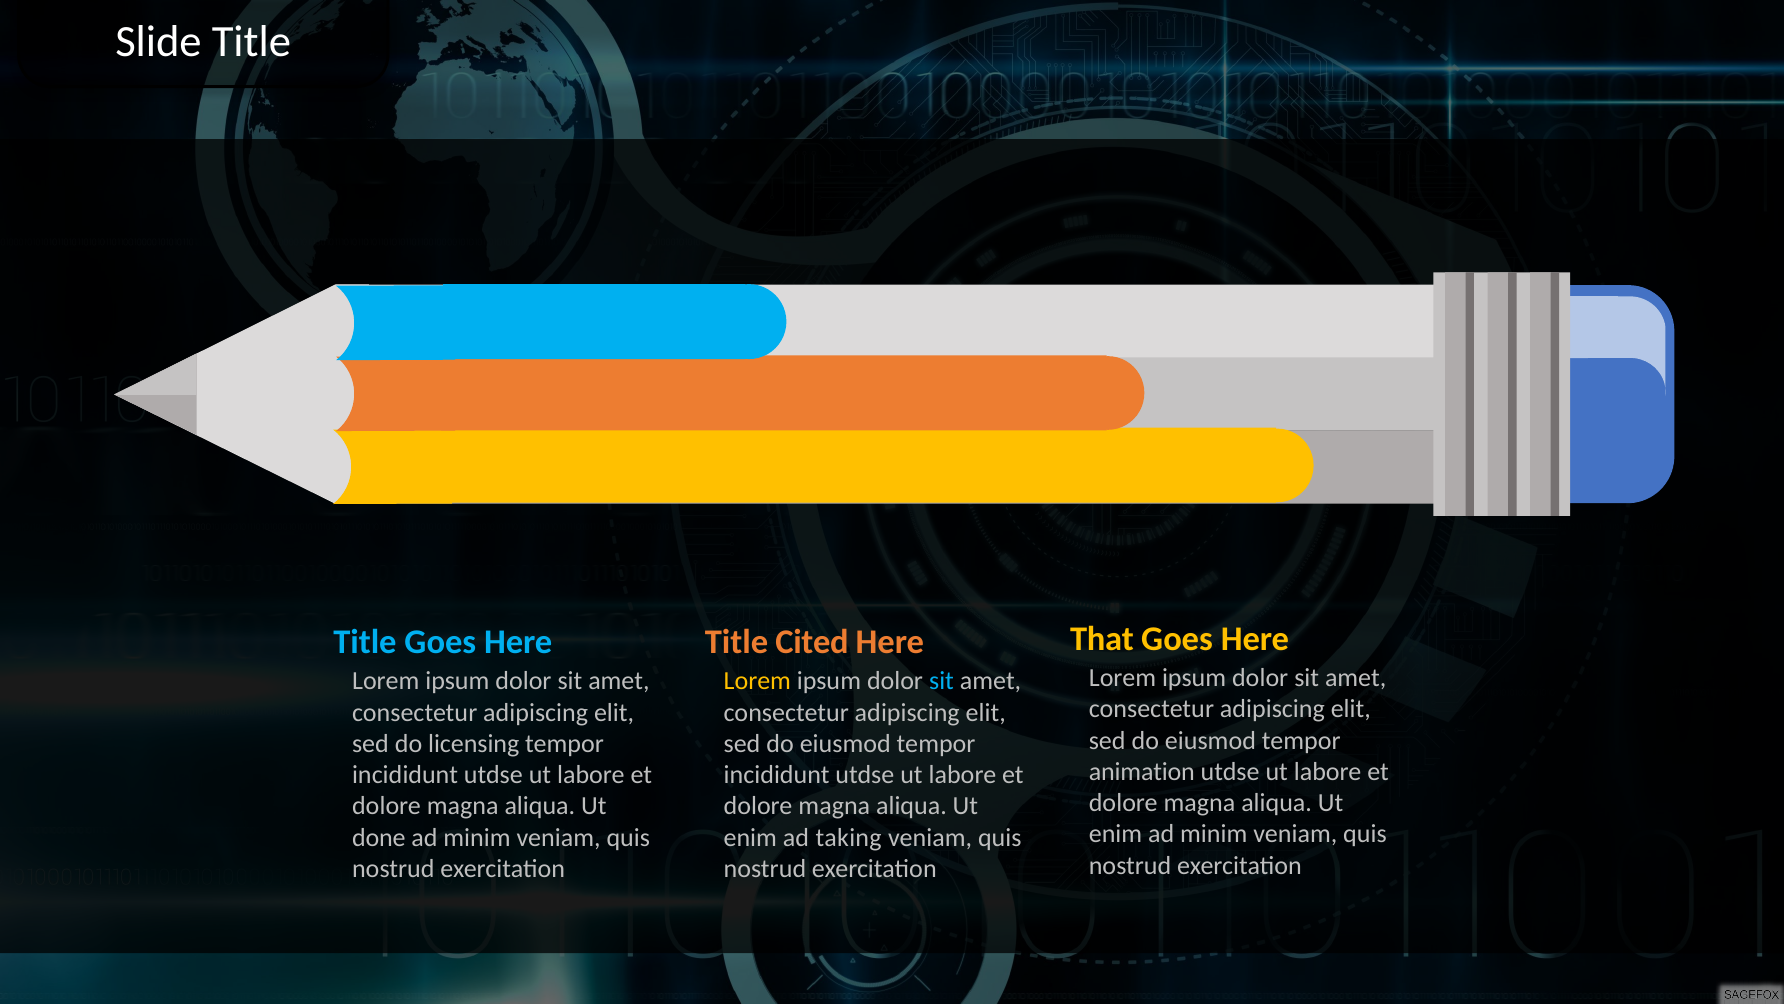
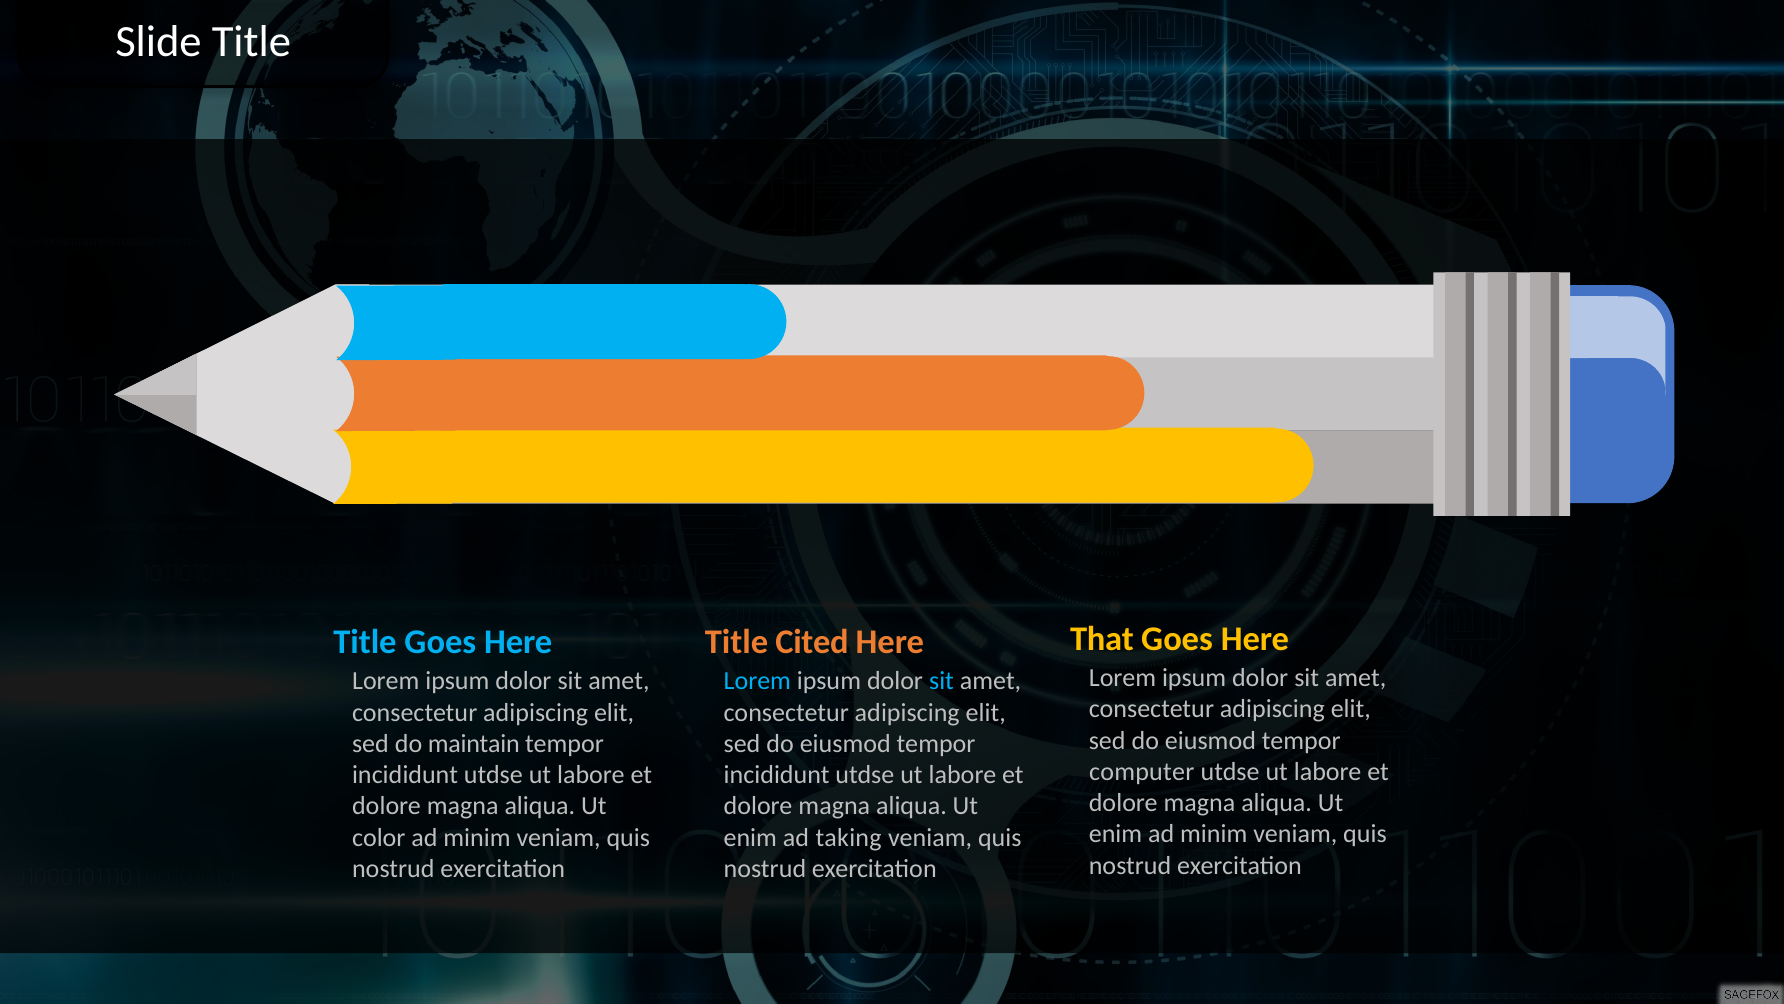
Lorem colour: yellow -> light blue (757, 681)
licensing: licensing -> maintain (474, 743)
animation: animation -> computer (1142, 772)
done: done -> color (379, 837)
